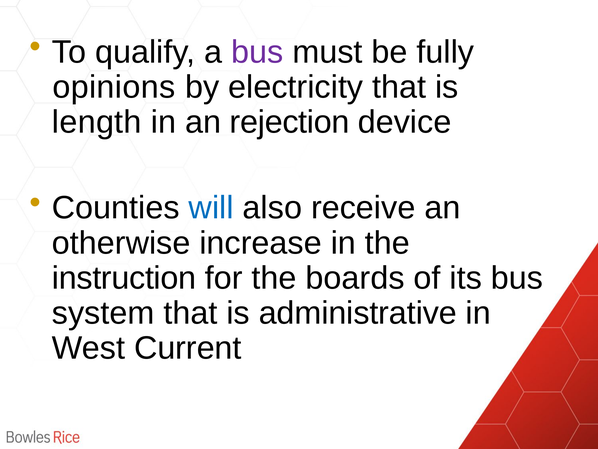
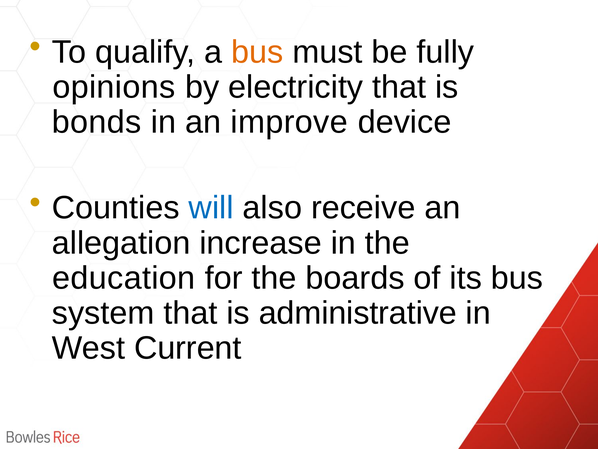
bus colour: purple -> orange (257, 52)
length: length -> bonds (97, 122)
rejection: rejection -> improve (289, 122)
otherwise: otherwise -> allegation (121, 243)
instruction: instruction -> education (124, 278)
